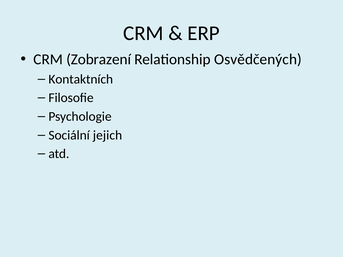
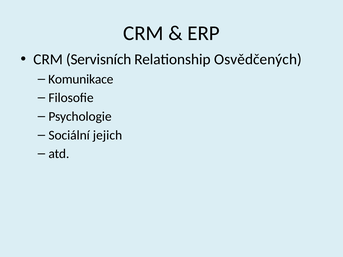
Zobrazení: Zobrazení -> Servisních (99, 60)
Kontaktních: Kontaktních -> Komunikace (81, 79)
